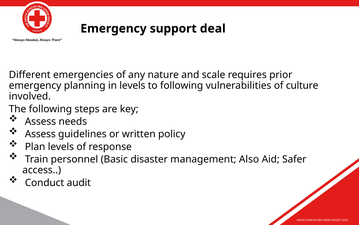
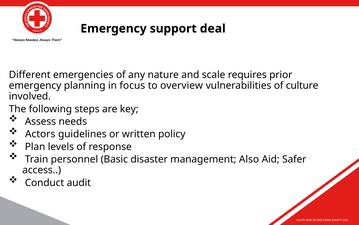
in levels: levels -> focus (132, 85)
to following: following -> overview (182, 85)
Assess: Assess -> Actors (40, 134)
